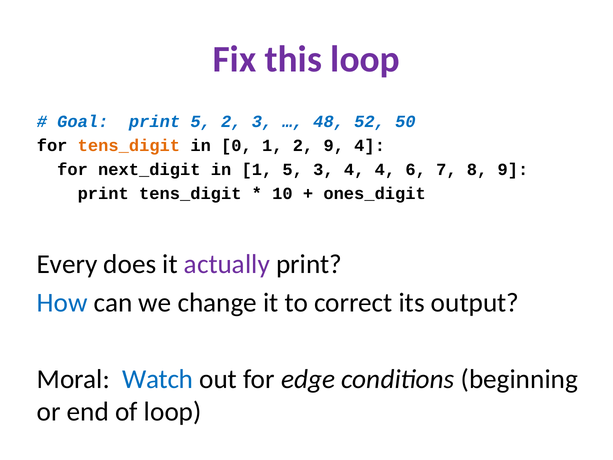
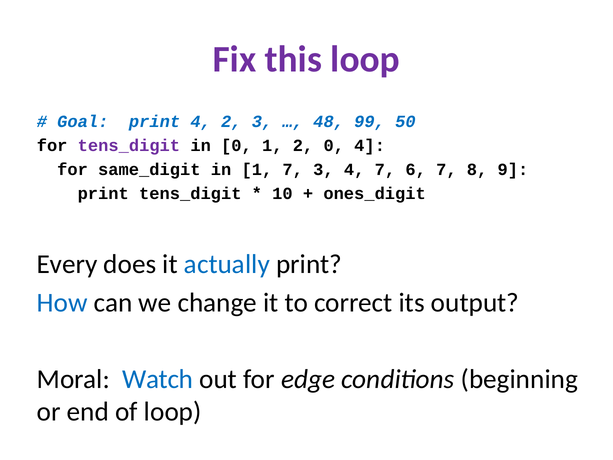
print 5: 5 -> 4 (201, 122)
52: 52 -> 99 (370, 122)
tens_digit colour: orange -> purple (129, 146)
2 9: 9 -> 0 (334, 146)
next_digit: next_digit -> same_digit (149, 170)
1 5: 5 -> 7 (293, 170)
4 4: 4 -> 7 (385, 170)
actually colour: purple -> blue (227, 264)
